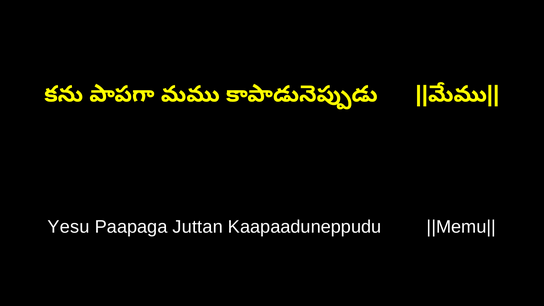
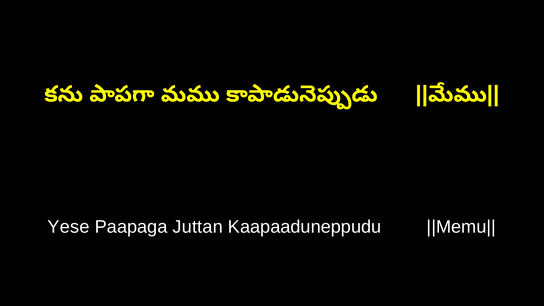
Yesu: Yesu -> Yese (69, 227)
